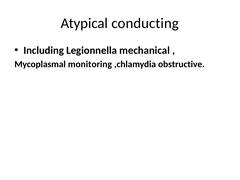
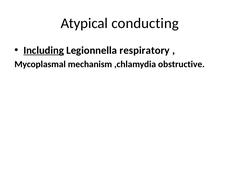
Including underline: none -> present (44, 50)
mechanical: mechanical -> respiratory (145, 50)
monitoring: monitoring -> mechanism (90, 64)
